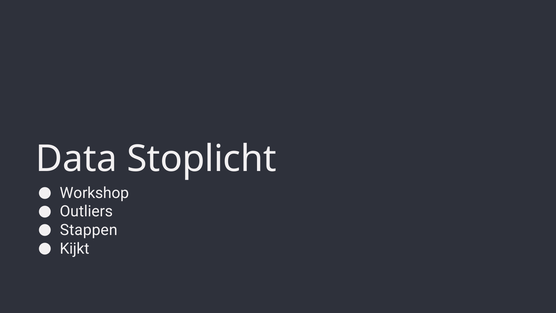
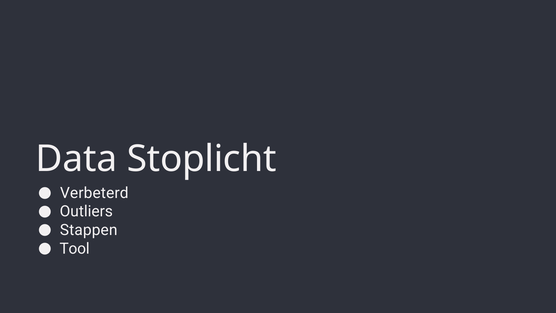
Workshop: Workshop -> Verbeterd (94, 193)
Kijkt: Kijkt -> Tool (75, 248)
